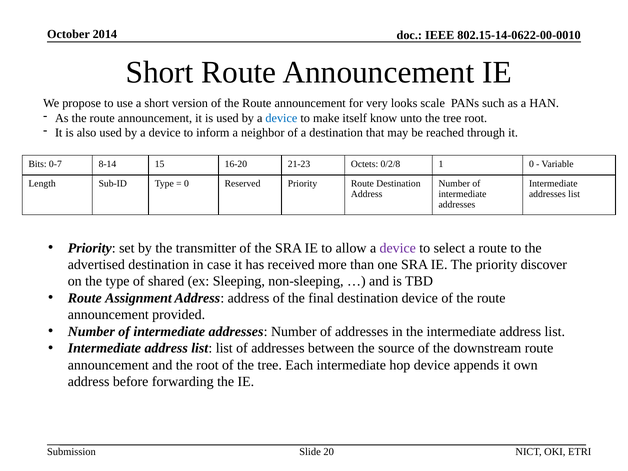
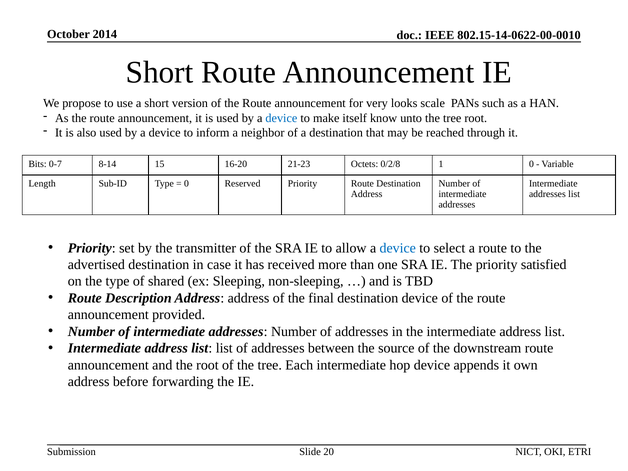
device colour: purple -> blue (398, 248)
discover: discover -> satisfied (544, 265)
Assignment: Assignment -> Description (138, 298)
